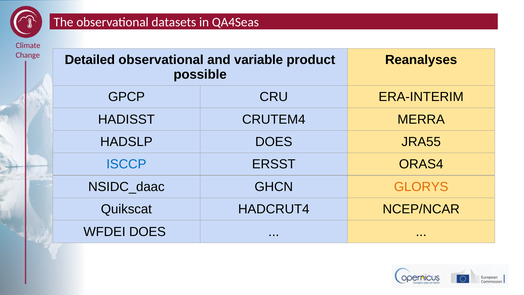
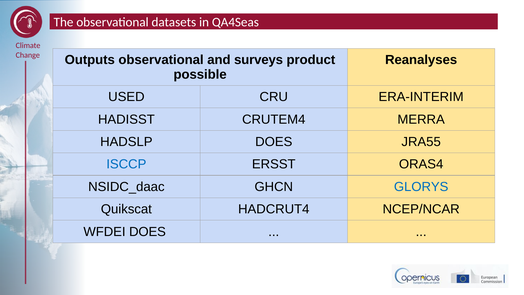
Detailed: Detailed -> Outputs (90, 60)
variable: variable -> surveys (259, 60)
GPCP: GPCP -> USED (126, 97)
GLORYS colour: orange -> blue (421, 187)
